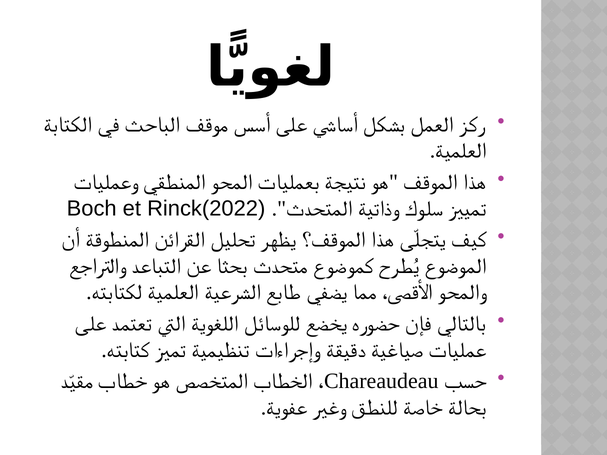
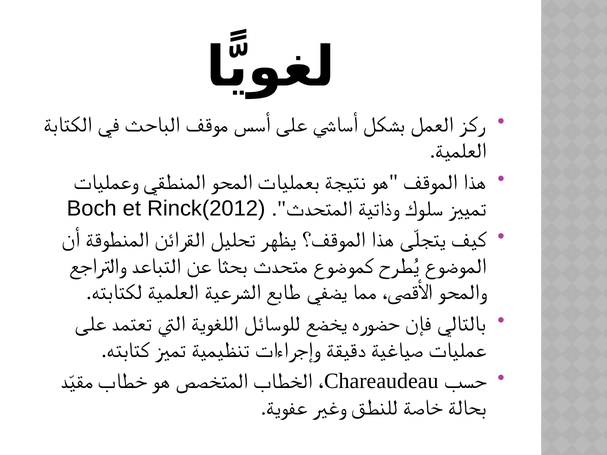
Rinck(2022: Rinck(2022 -> Rinck(2012 (206, 208)
